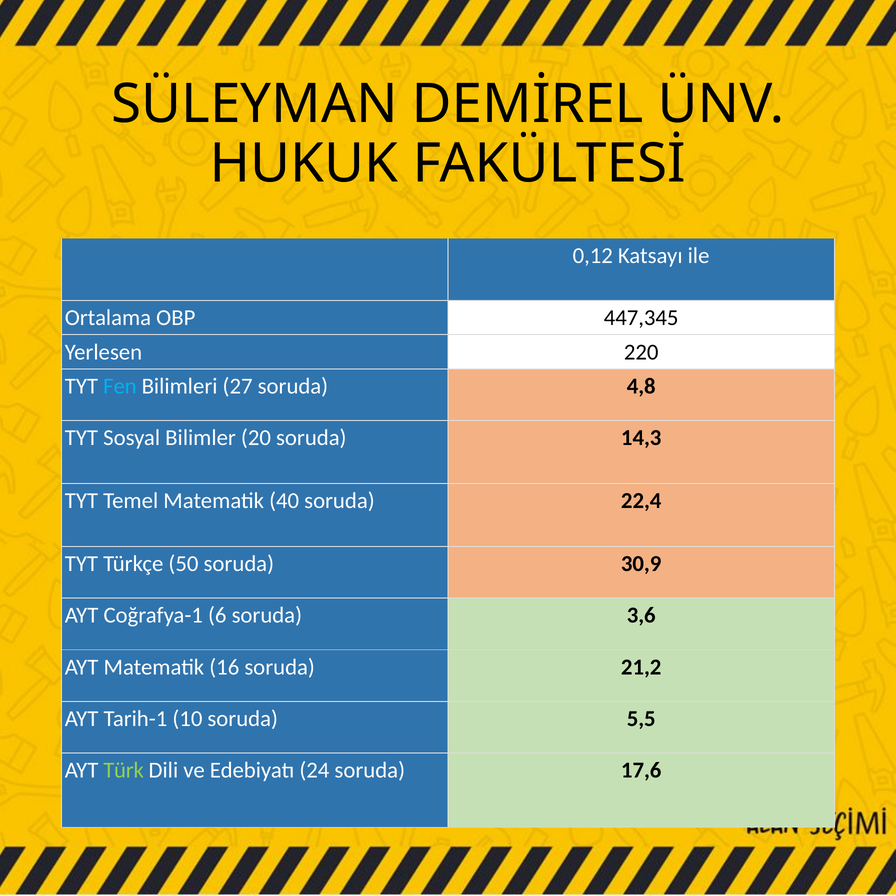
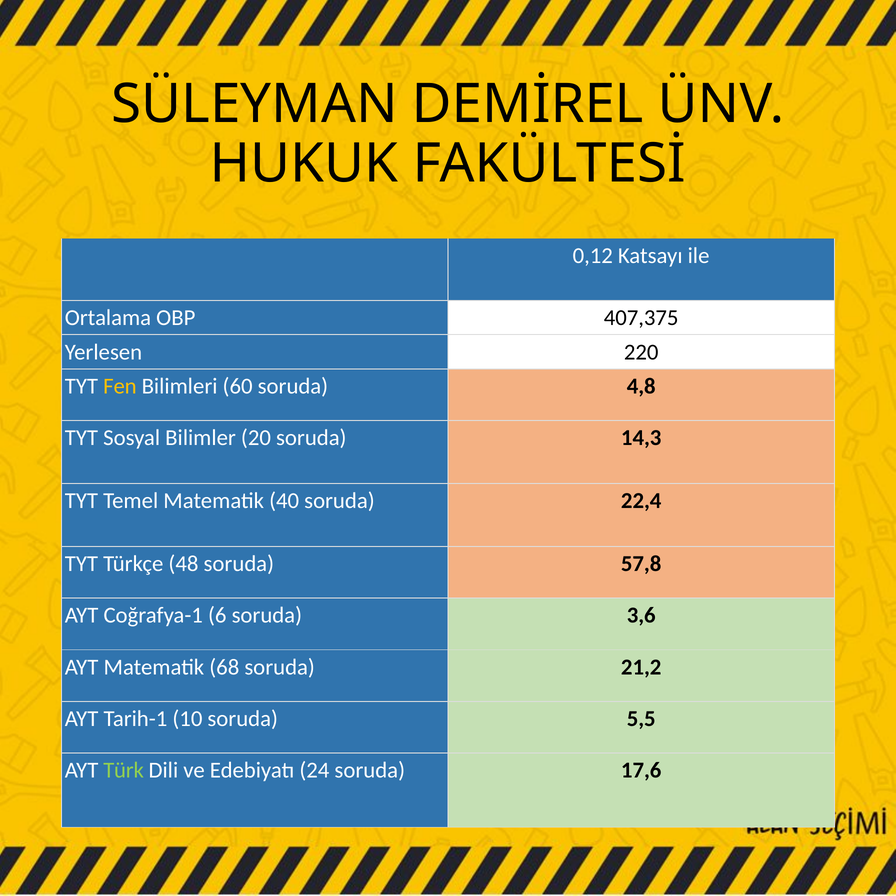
447,345: 447,345 -> 407,375 (641, 318)
Fen colour: light blue -> yellow (120, 386)
27: 27 -> 60 (238, 386)
50: 50 -> 48 (183, 564)
30,9: 30,9 -> 57,8 (641, 564)
16: 16 -> 68 (224, 667)
